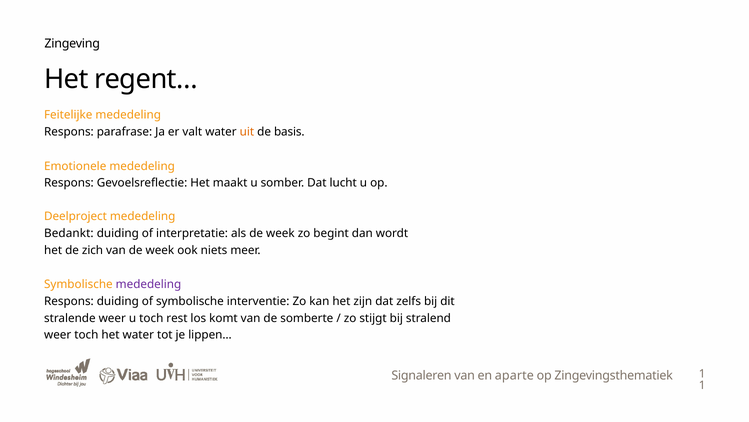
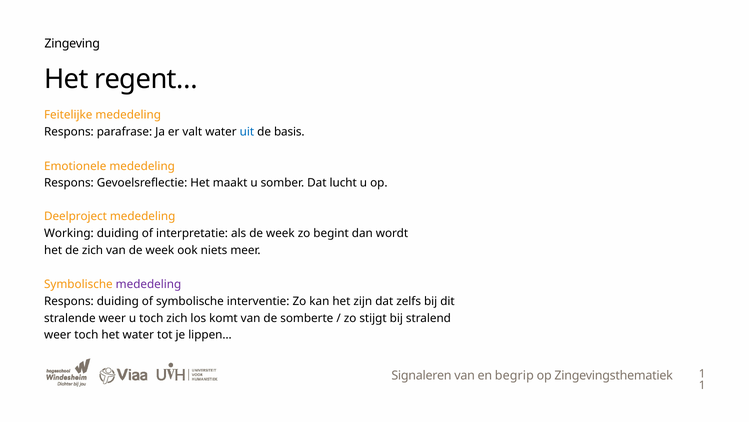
uit colour: orange -> blue (247, 132)
Bedankt: Bedankt -> Working (69, 233)
toch rest: rest -> zich (177, 318)
aparte: aparte -> begrip (514, 375)
